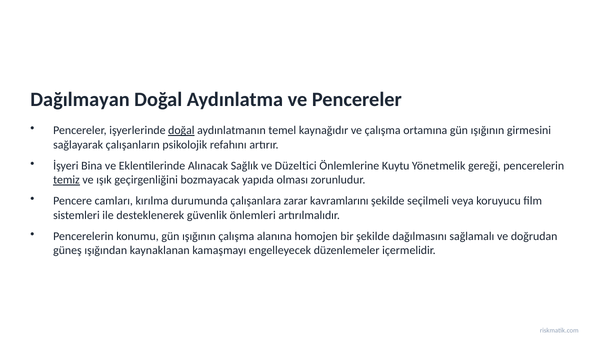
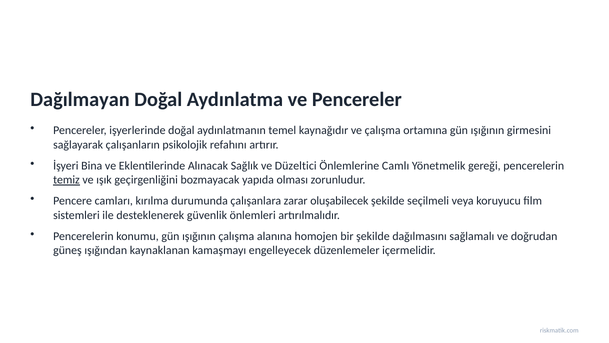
doğal underline: present -> none (181, 130)
Kuytu: Kuytu -> Camlı (396, 165)
kavramlarını: kavramlarını -> oluşabilecek (339, 201)
